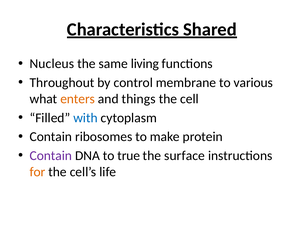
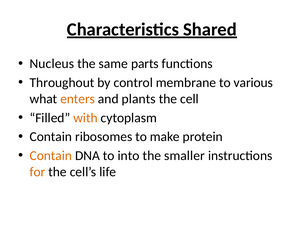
living: living -> parts (145, 64)
things: things -> plants (139, 99)
with colour: blue -> orange (85, 118)
Contain colour: purple -> orange (51, 156)
true: true -> into (129, 156)
surface: surface -> smaller (185, 156)
